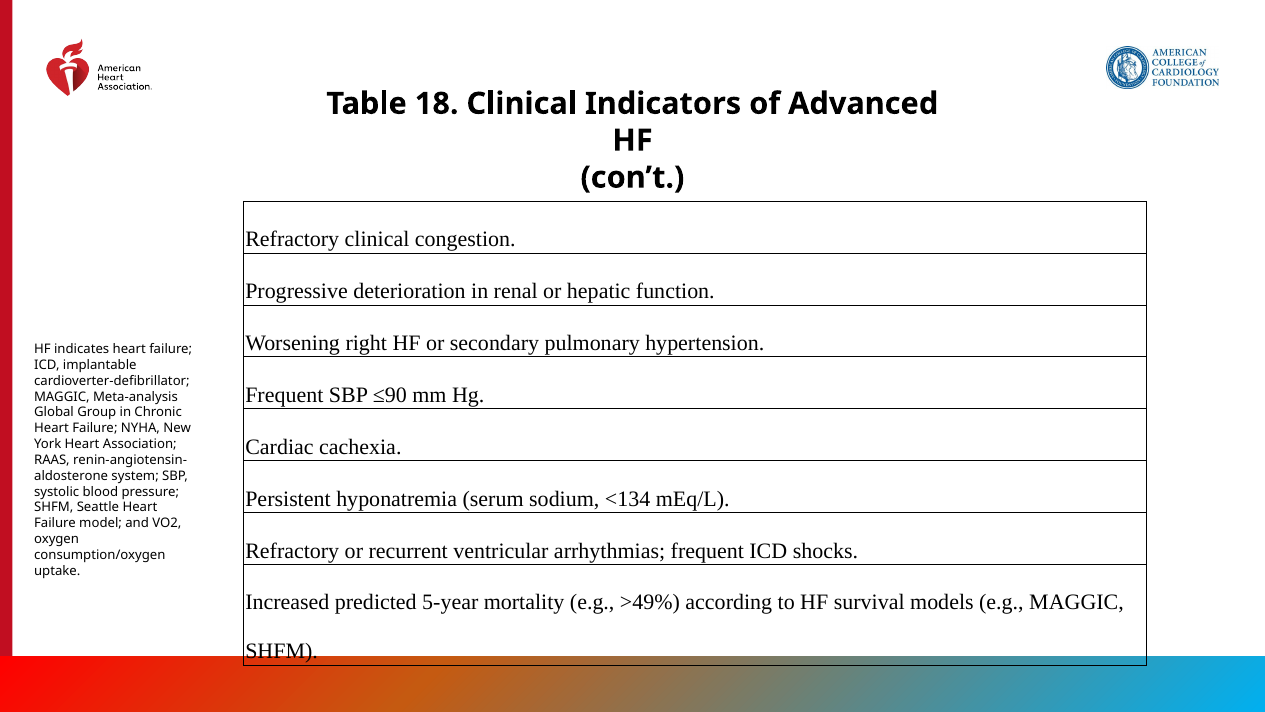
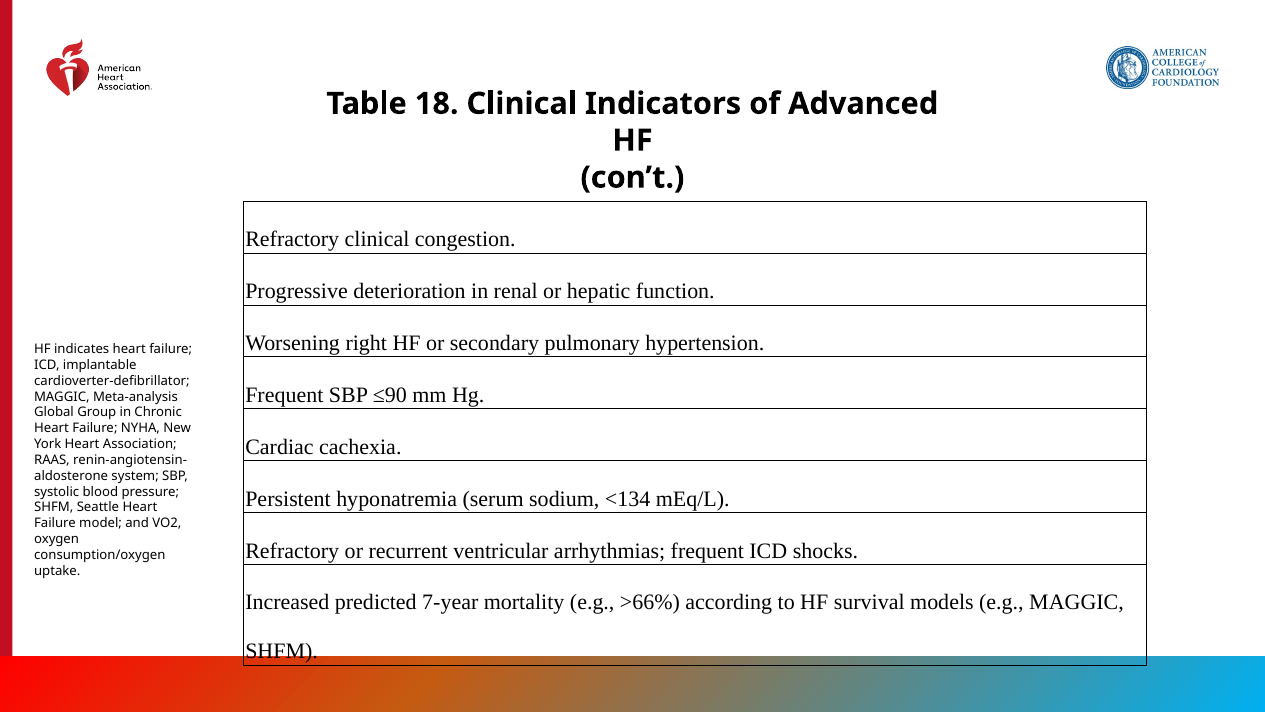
5-year: 5-year -> 7-year (450, 602)
>49%: >49% -> >66% (650, 602)
